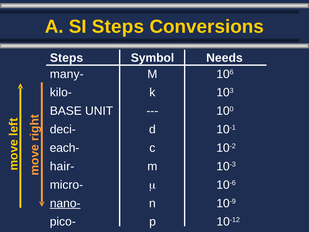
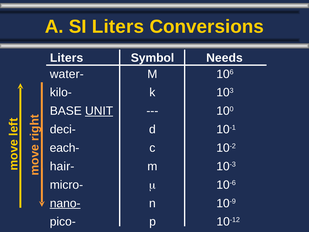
SI Steps: Steps -> Liters (118, 27)
Steps: Steps -> Liters (67, 58)
many-: many- -> water- (67, 74)
UNIT underline: none -> present (99, 111)
